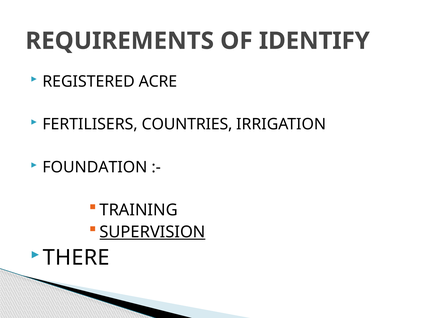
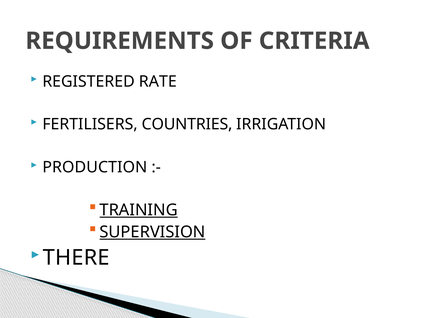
IDENTIFY: IDENTIFY -> CRITERIA (314, 41)
ACRE: ACRE -> RATE (158, 81)
FOUNDATION: FOUNDATION -> PRODUCTION (95, 167)
TRAINING underline: none -> present (139, 210)
